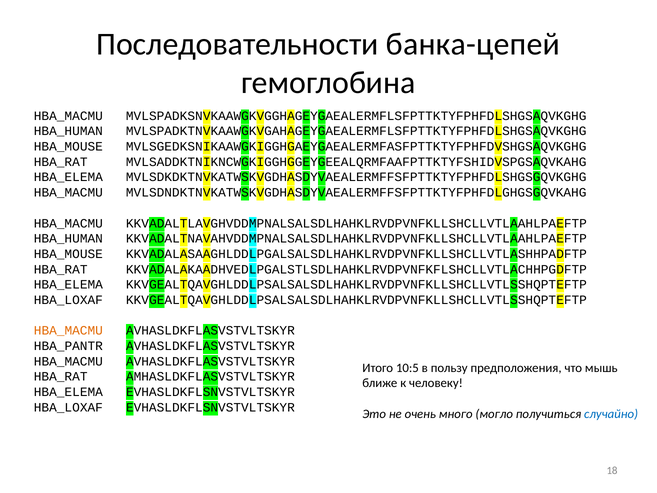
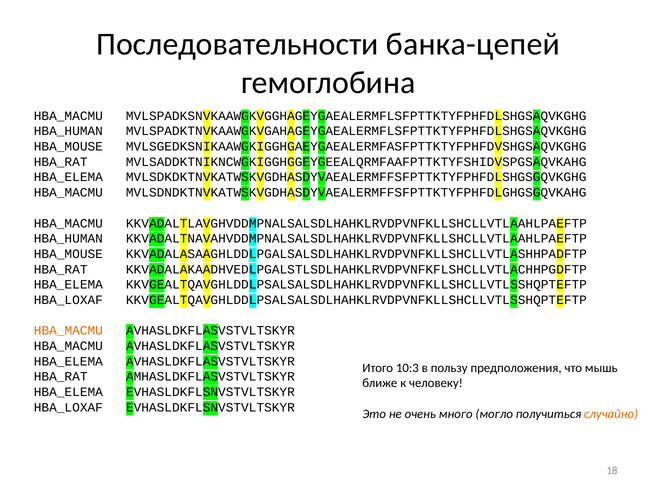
HBA_PANTR: HBA_PANTR -> HBA_MACMU (68, 346)
HBA_MACMU: HBA_MACMU -> HBA_ELEMA (68, 361)
10:5: 10:5 -> 10:3 (407, 368)
случайно colour: blue -> orange (611, 414)
